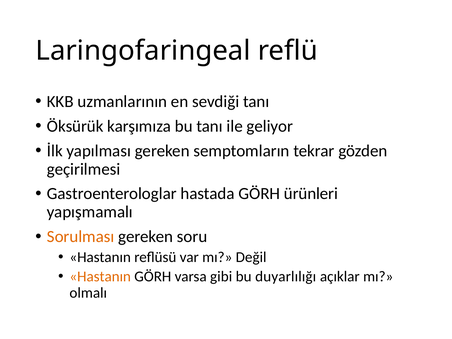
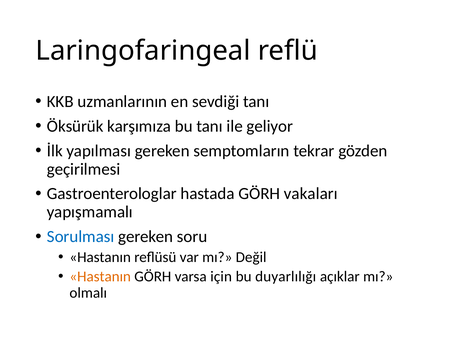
ürünleri: ürünleri -> vakaları (311, 194)
Sorulması colour: orange -> blue (81, 237)
gibi: gibi -> için (221, 277)
